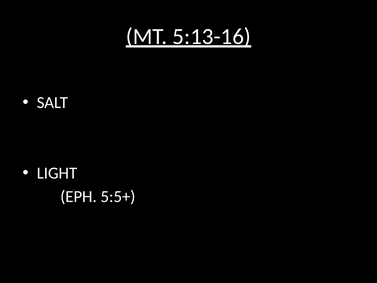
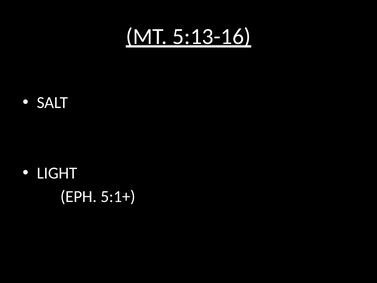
5:5+: 5:5+ -> 5:1+ (118, 197)
